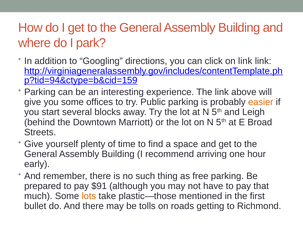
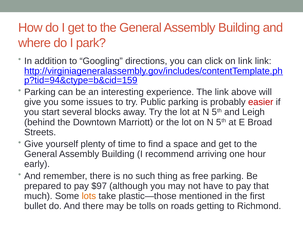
offices: offices -> issues (100, 102)
easier colour: orange -> red (261, 102)
$91: $91 -> $97 (99, 185)
